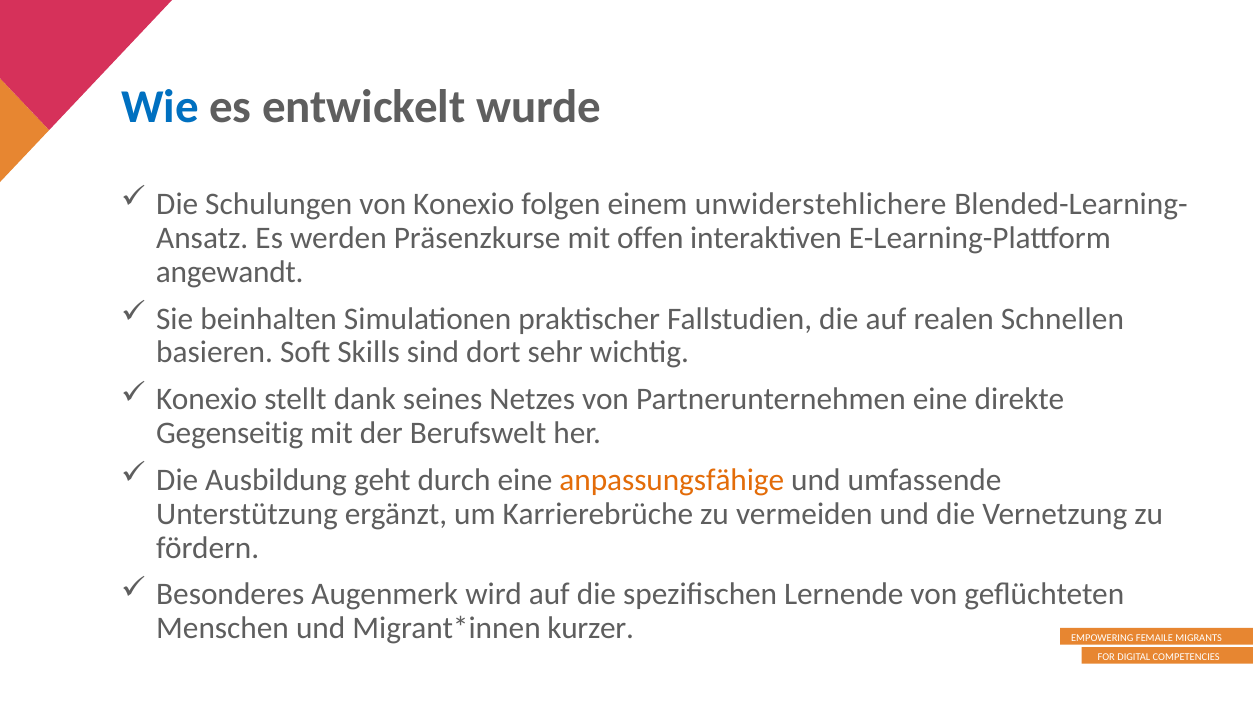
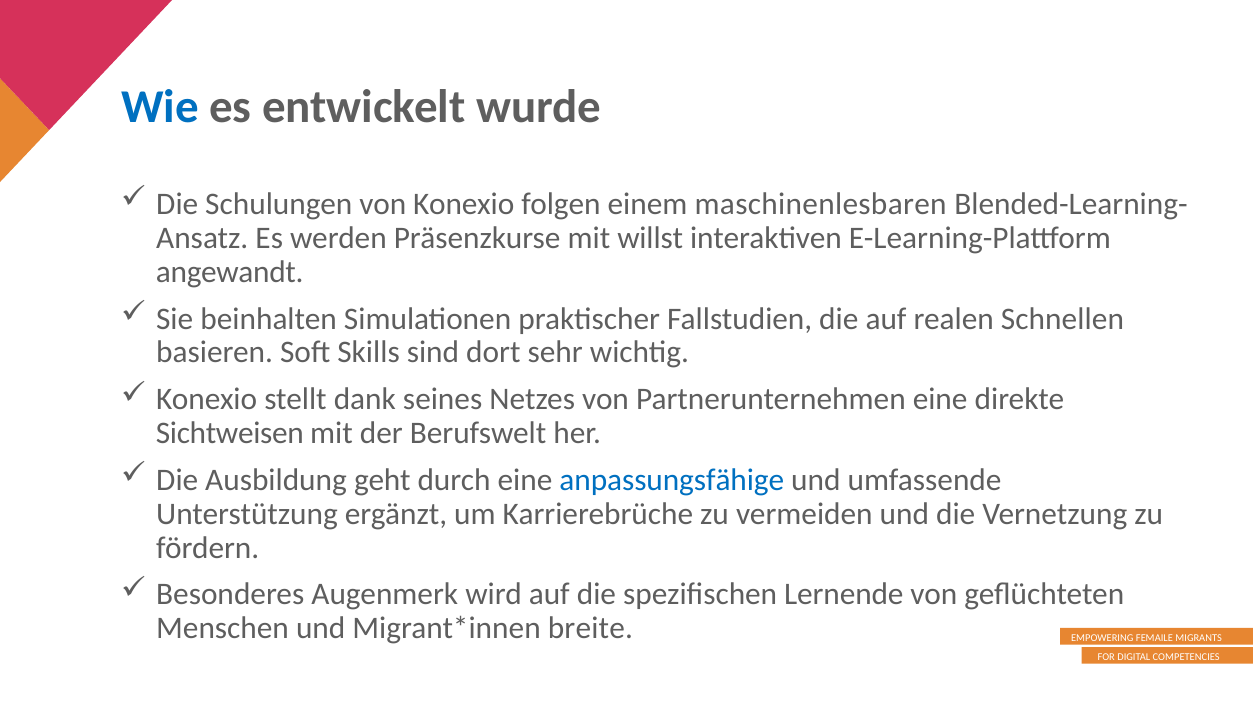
unwiderstehlichere: unwiderstehlichere -> maschinenlesbaren (821, 204)
offen: offen -> willst (650, 238)
Gegenseitig: Gegenseitig -> Sichtweisen (230, 433)
anpassungsfähige colour: orange -> blue (672, 480)
kurzer: kurzer -> breite (590, 628)
